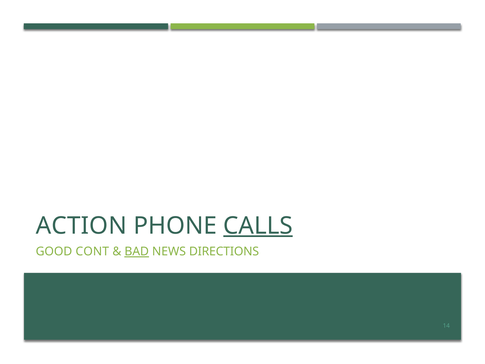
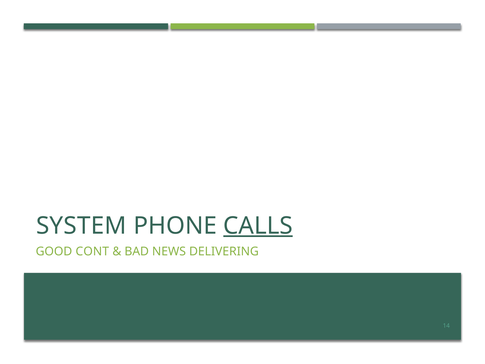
ACTION: ACTION -> SYSTEM (81, 226)
BAD underline: present -> none (137, 251)
DIRECTIONS: DIRECTIONS -> DELIVERING (224, 251)
